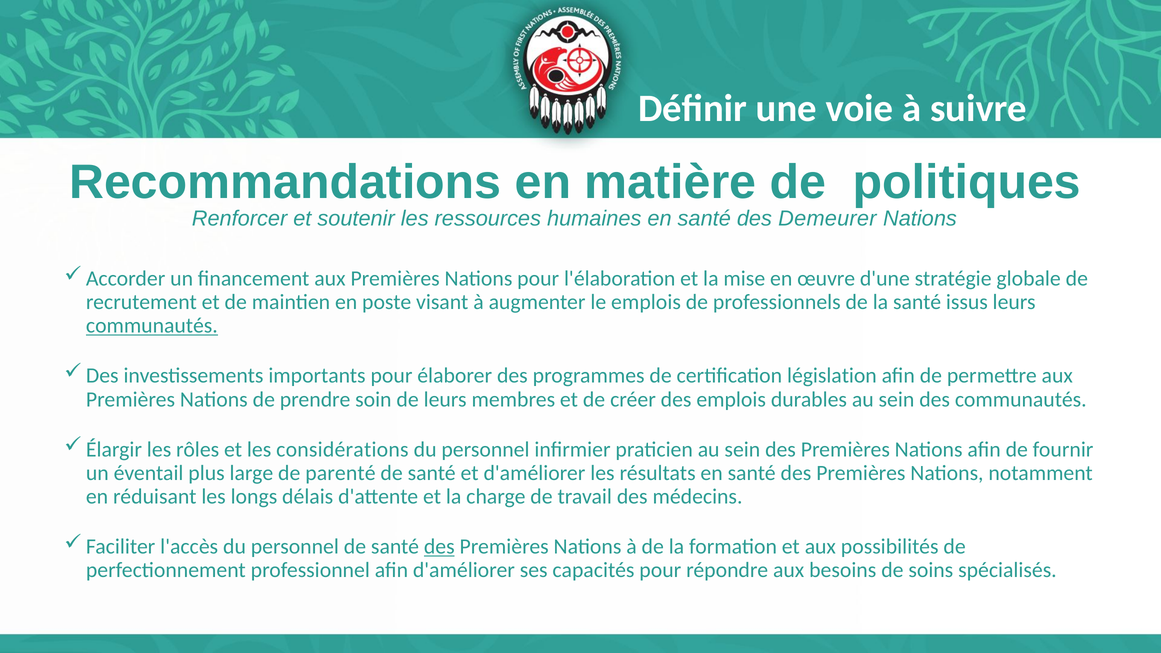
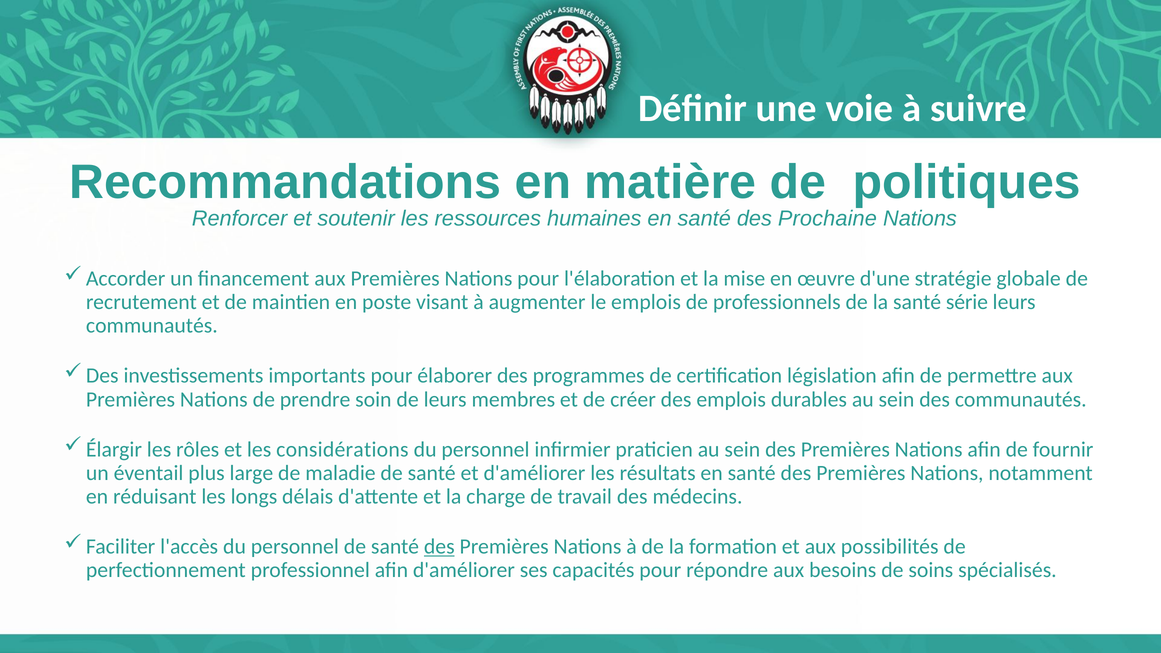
Demeurer: Demeurer -> Prochaine (827, 219)
issus: issus -> série (967, 302)
communautés underline: present -> none (152, 326)
parenté: parenté -> maladie (340, 473)
